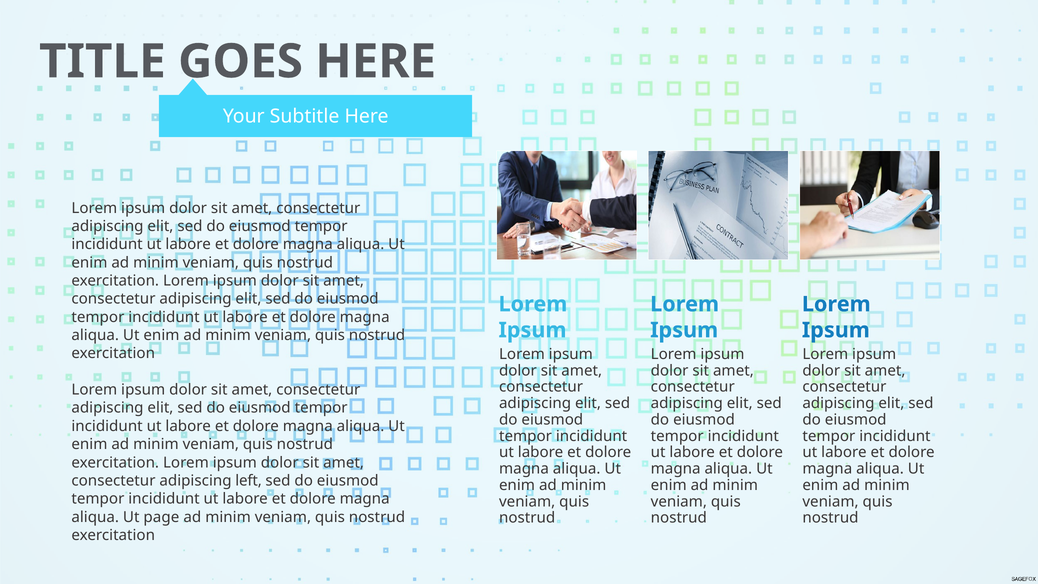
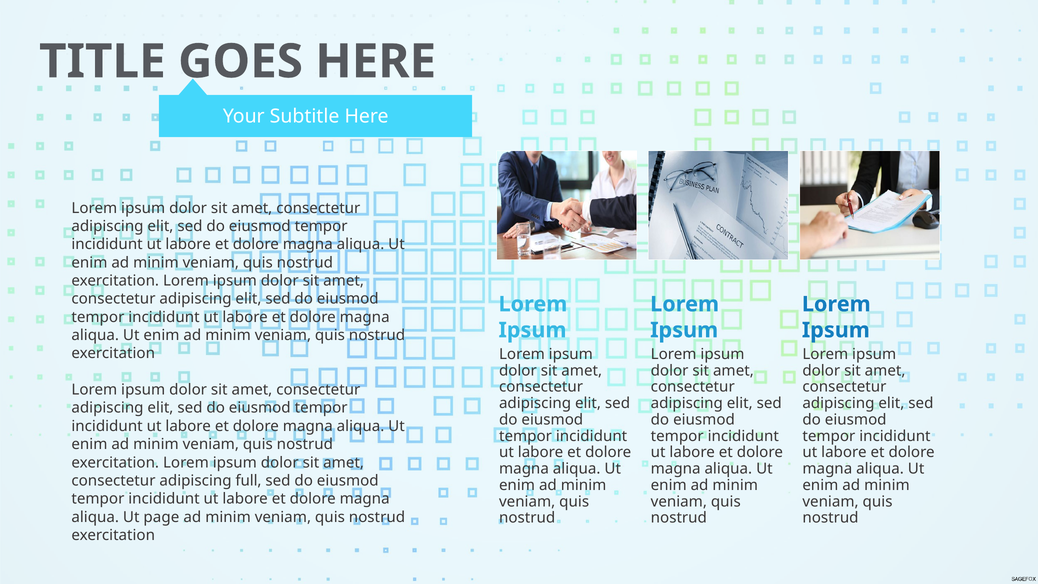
left: left -> full (249, 481)
